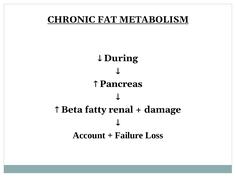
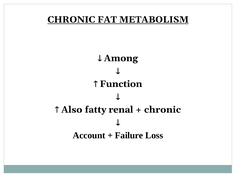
During: During -> Among (121, 58)
Pancreas: Pancreas -> Function (121, 84)
Beta: Beta -> Also (72, 110)
damage: damage -> chronic (163, 110)
